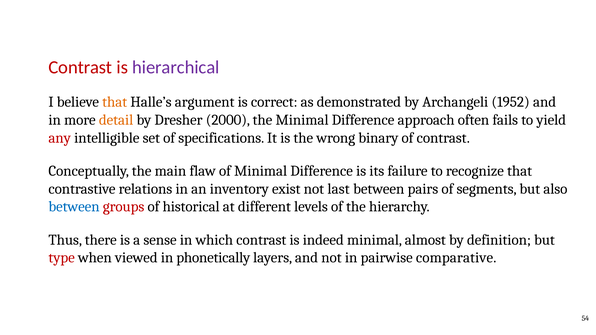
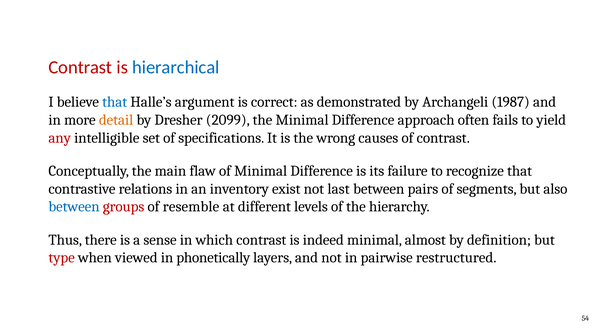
hierarchical colour: purple -> blue (176, 67)
that colour: orange -> blue (115, 102)
1952: 1952 -> 1987 (511, 102)
2000: 2000 -> 2099 (228, 120)
binary: binary -> causes (378, 138)
historical: historical -> resemble (191, 207)
comparative: comparative -> restructured (456, 258)
